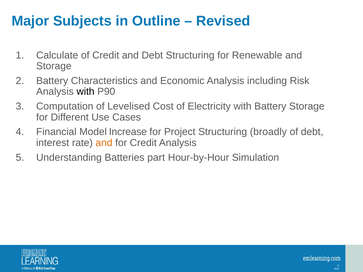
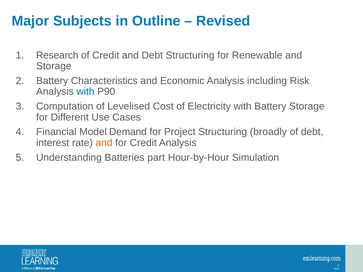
Calculate: Calculate -> Research (57, 55)
with colour: black -> blue (86, 92)
Increase: Increase -> Demand (128, 132)
